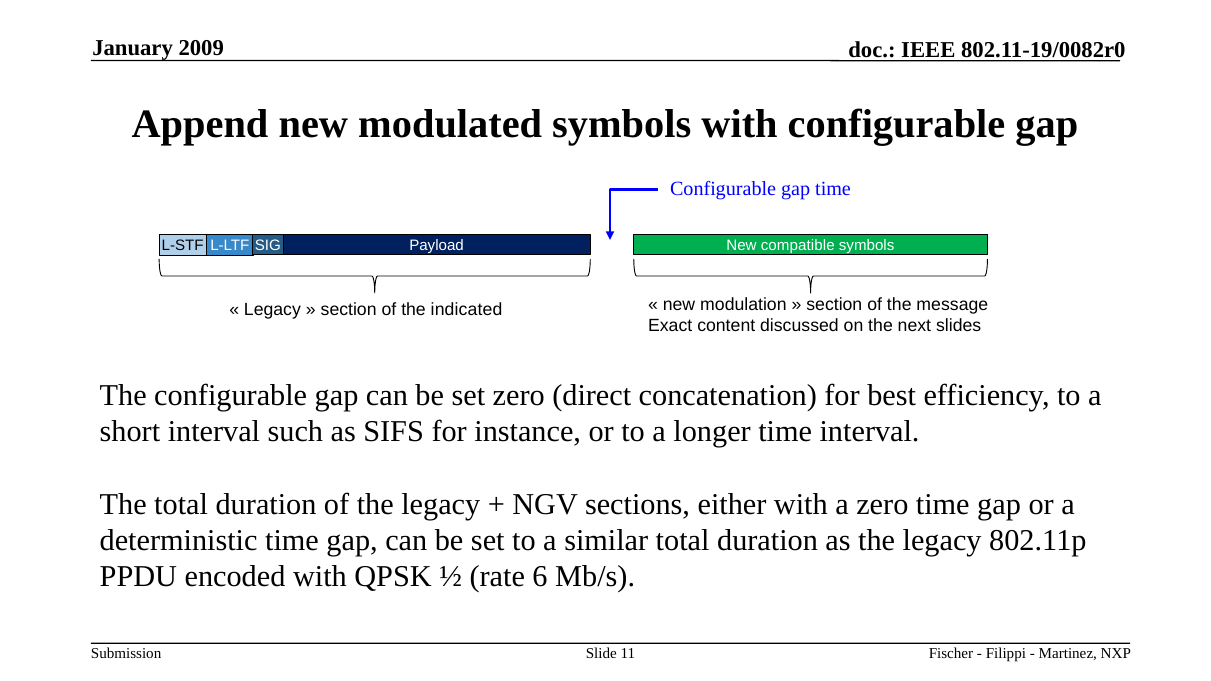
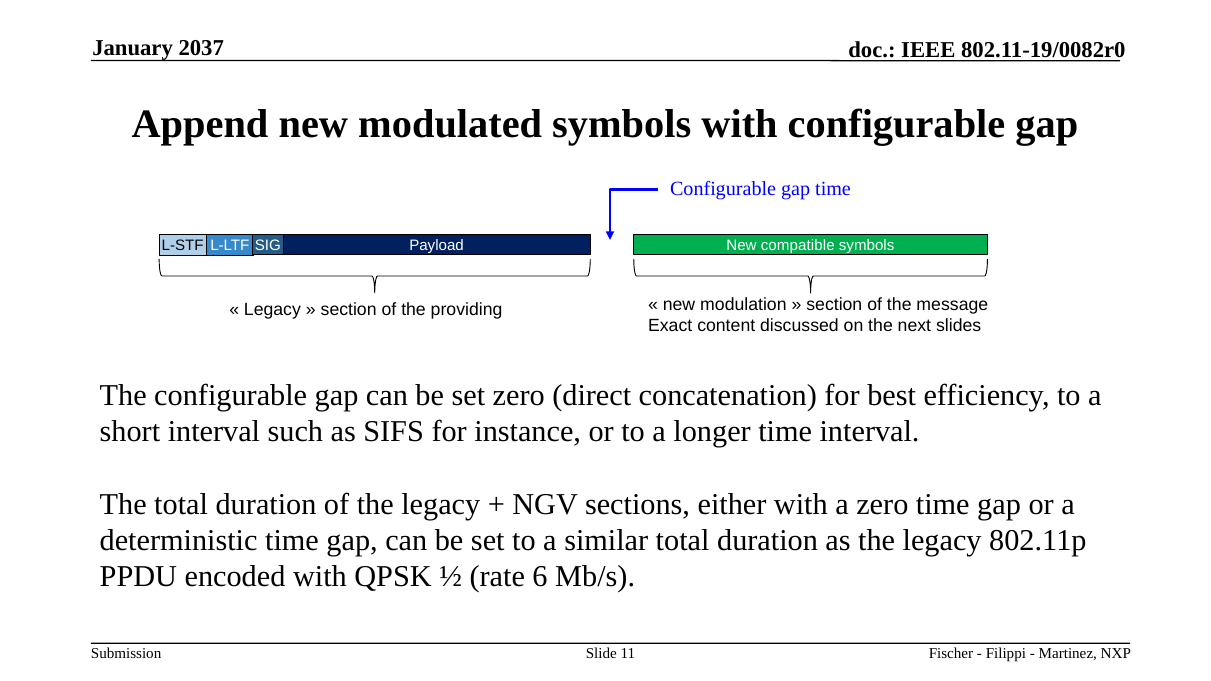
2009: 2009 -> 2037 (201, 48)
indicated: indicated -> providing (467, 309)
